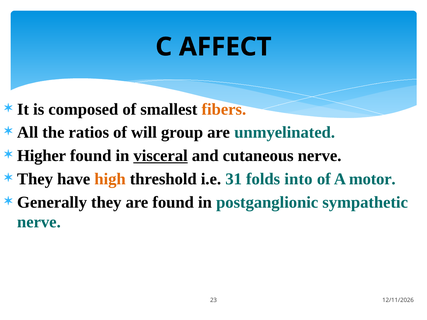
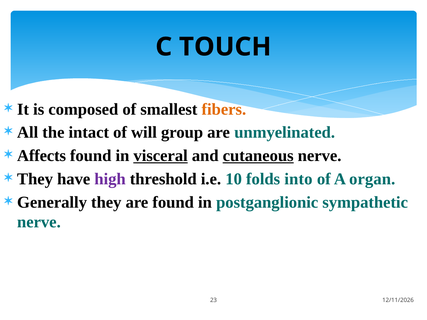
AFFECT: AFFECT -> TOUCH (225, 47)
ratios: ratios -> intact (89, 133)
Higher: Higher -> Affects (42, 156)
cutaneous underline: none -> present (258, 156)
high colour: orange -> purple (110, 179)
31: 31 -> 10 (234, 179)
motor: motor -> organ (372, 179)
